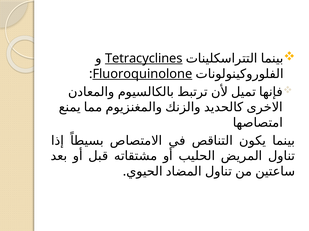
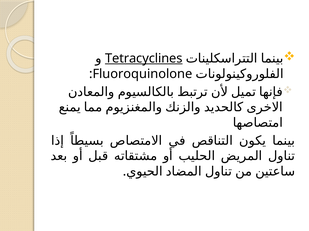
Fluoroquinolone underline: present -> none (142, 74)
